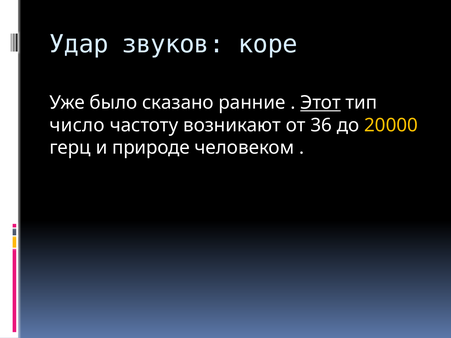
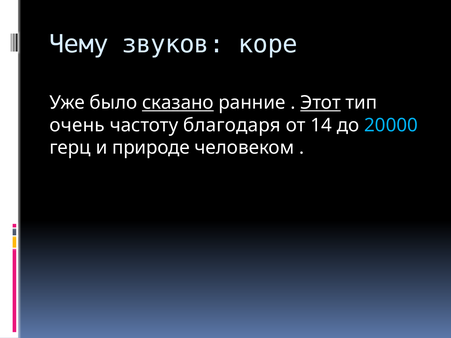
Удар: Удар -> Чему (79, 44)
сказано underline: none -> present (178, 103)
число: число -> очень (77, 125)
возникают: возникают -> благодаря (232, 125)
36: 36 -> 14 (321, 125)
20000 colour: yellow -> light blue (391, 125)
